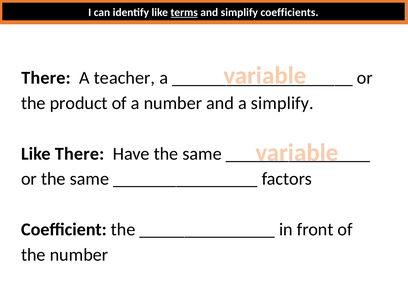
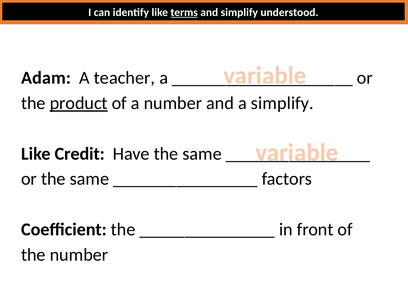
coefficients: coefficients -> understood (290, 12)
There: There -> Adam (46, 78)
product underline: none -> present (79, 103)
Like There: There -> Credit (80, 154)
